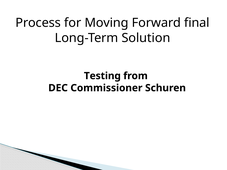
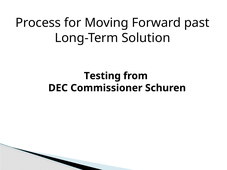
final: final -> past (197, 23)
